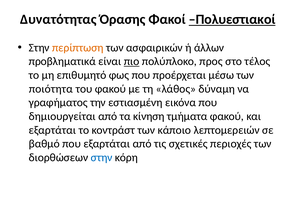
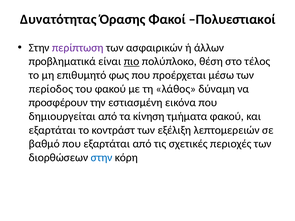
Πολυεστιακοί underline: present -> none (232, 19)
περίπτωση colour: orange -> purple (78, 48)
προς: προς -> θέση (211, 61)
ποιότητα: ποιότητα -> περίοδος (51, 89)
γραφήματος: γραφήματος -> προσφέρουν (58, 103)
κάποιο: κάποιο -> εξέλιξη (174, 130)
